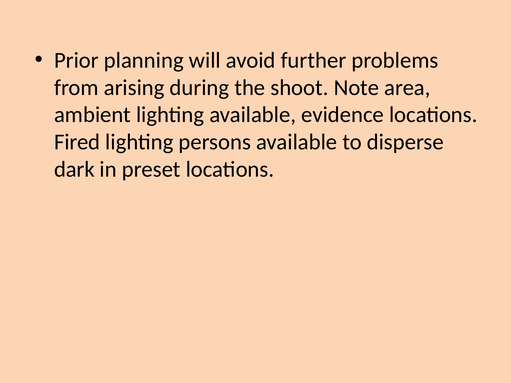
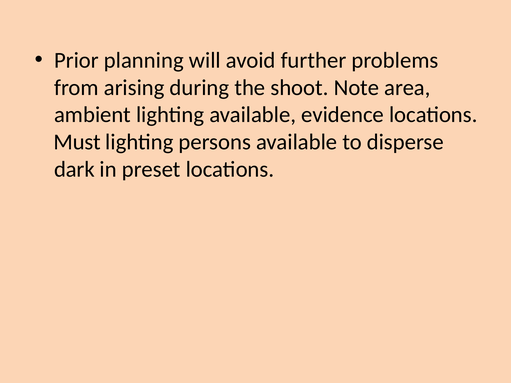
Fired: Fired -> Must (77, 142)
